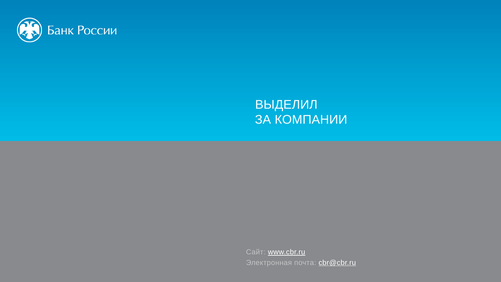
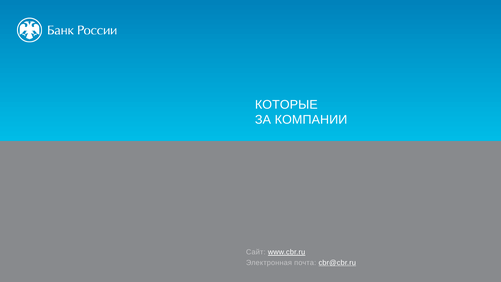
ВЫДЕЛИЛ: ВЫДЕЛИЛ -> КОТОРЫЕ (286, 104)
